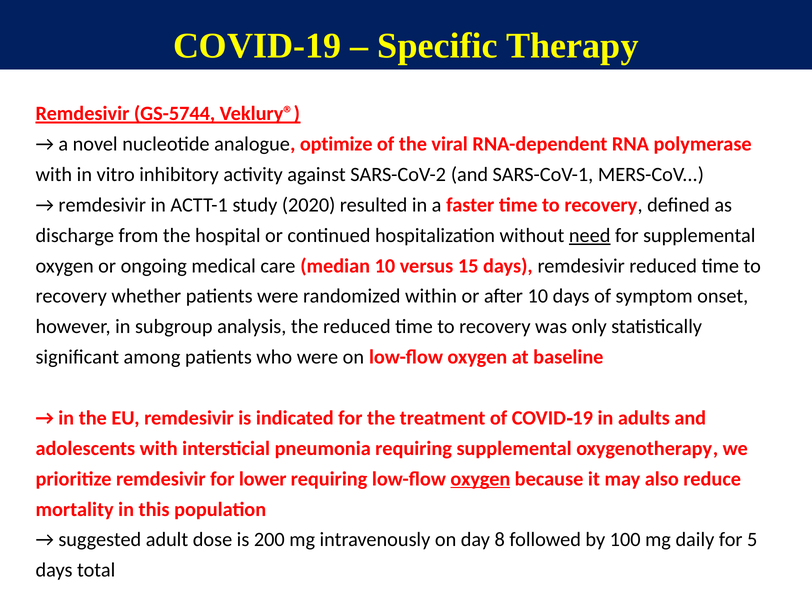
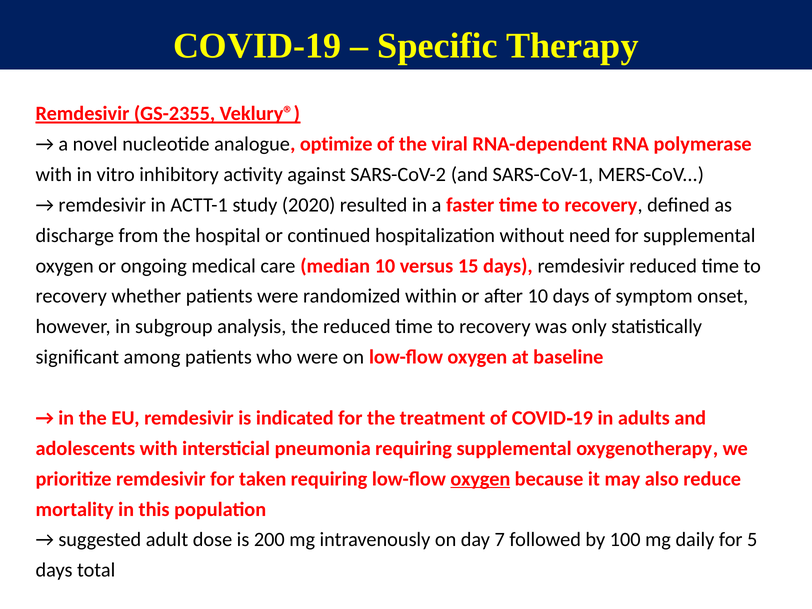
GS-5744: GS-5744 -> GS-2355 (175, 114)
need underline: present -> none (590, 235)
lower: lower -> taken (263, 479)
8: 8 -> 7 (500, 540)
